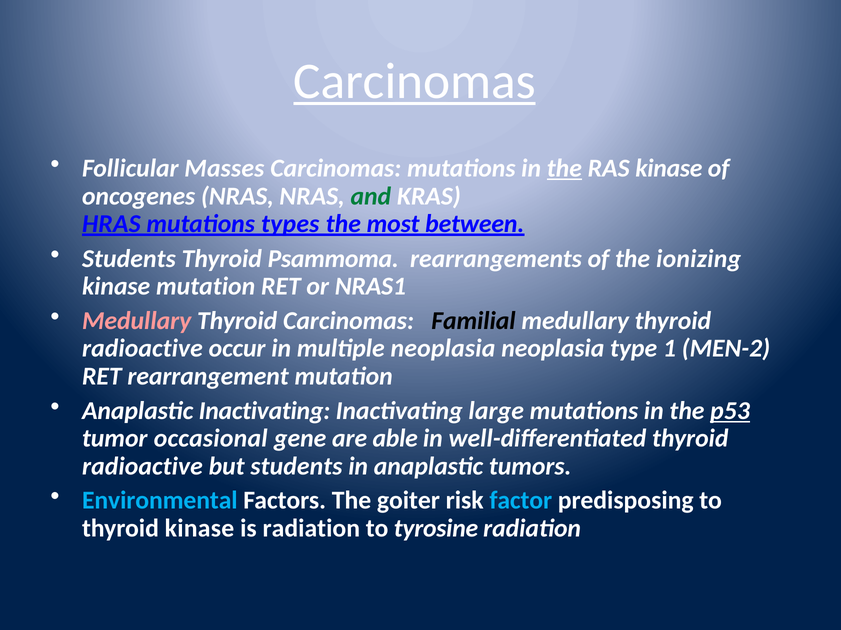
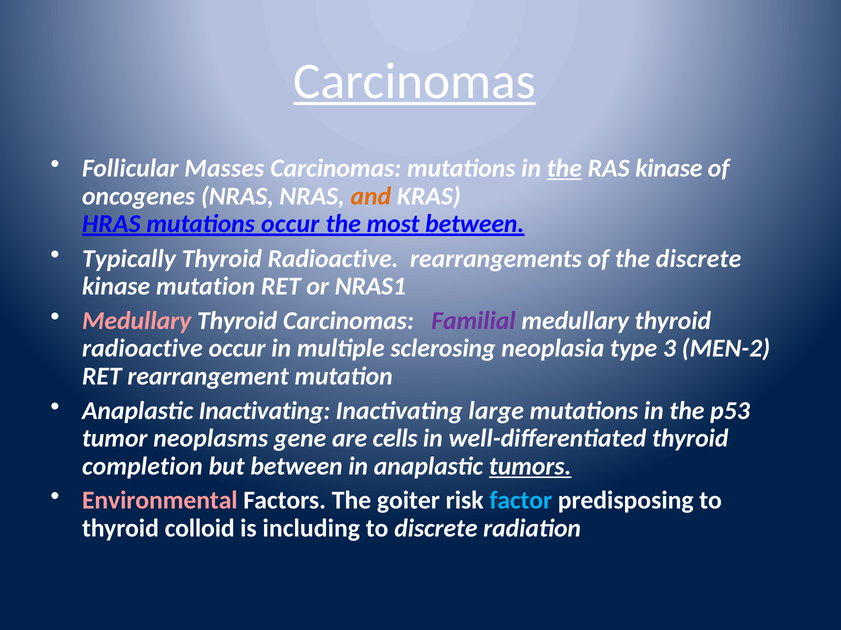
and colour: green -> orange (371, 196)
mutations types: types -> occur (290, 224)
Students: Students -> Typically (129, 259)
Psammoma: Psammoma -> Radioactive (333, 259)
the ionizing: ionizing -> discrete (699, 259)
Familial colour: black -> purple (473, 321)
multiple neoplasia: neoplasia -> sclerosing (443, 349)
1: 1 -> 3 (669, 349)
p53 underline: present -> none (730, 411)
occasional: occasional -> neoplasms (211, 439)
able: able -> cells (395, 439)
radioactive: radioactive -> completion (142, 467)
but students: students -> between (297, 467)
tumors underline: none -> present (530, 467)
Environmental colour: light blue -> pink (160, 501)
thyroid kinase: kinase -> colloid (200, 529)
is radiation: radiation -> including (311, 529)
to tyrosine: tyrosine -> discrete (436, 529)
